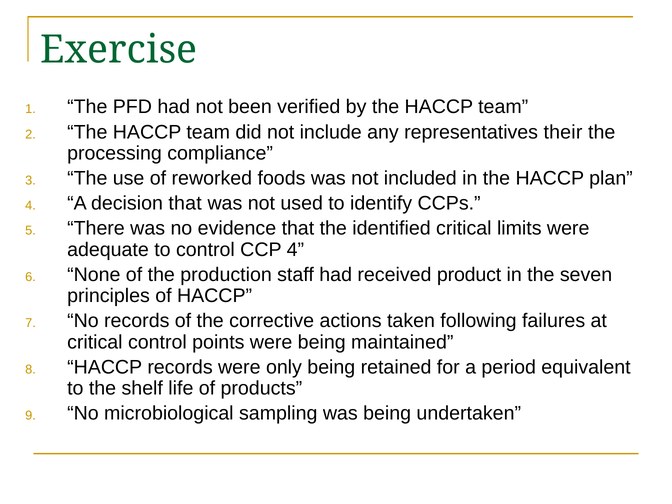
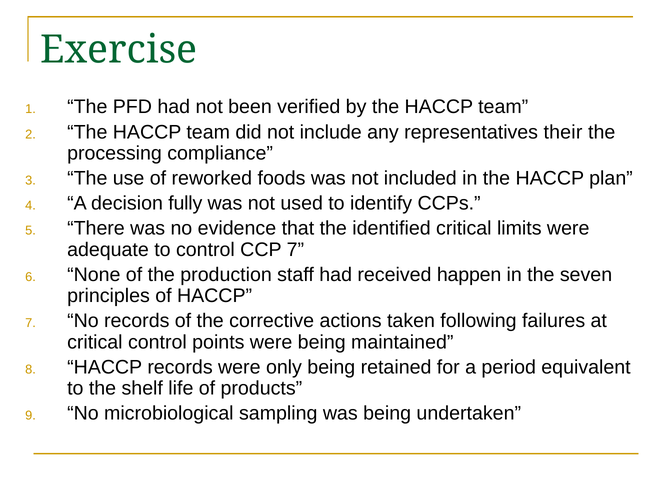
decision that: that -> fully (185, 203)
CCP 4: 4 -> 7 (295, 250)
product: product -> happen (469, 275)
